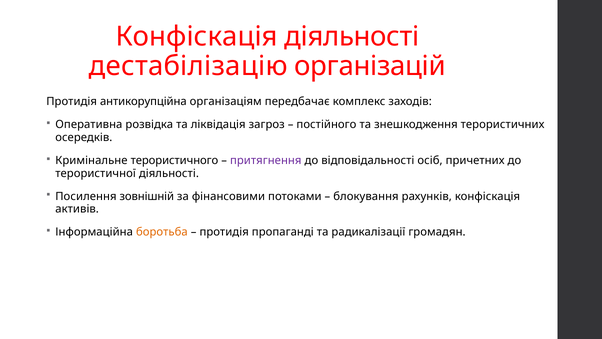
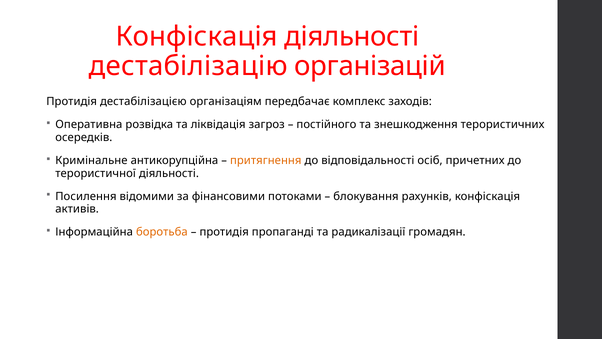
антикорупційна: антикорупційна -> дестабілізацією (143, 102)
терористичного: терористичного -> антикорупційна (174, 160)
притягнення colour: purple -> orange (266, 160)
зовнішній: зовнішній -> відомими (147, 196)
